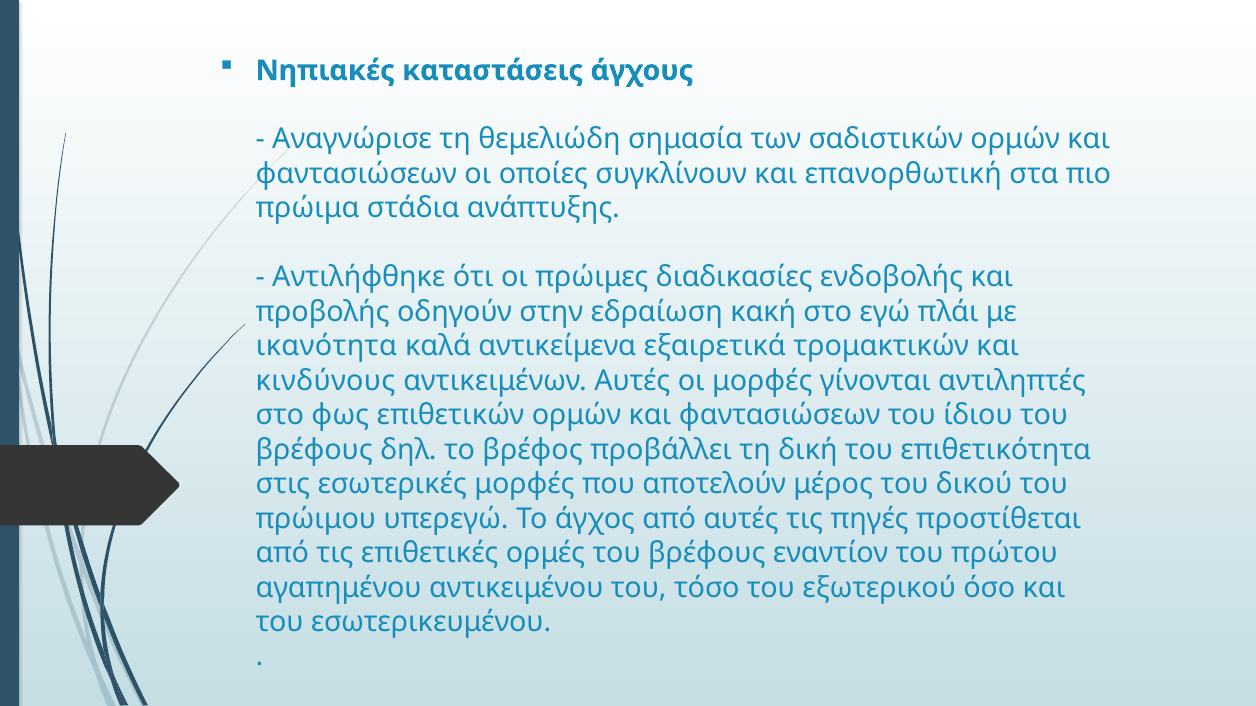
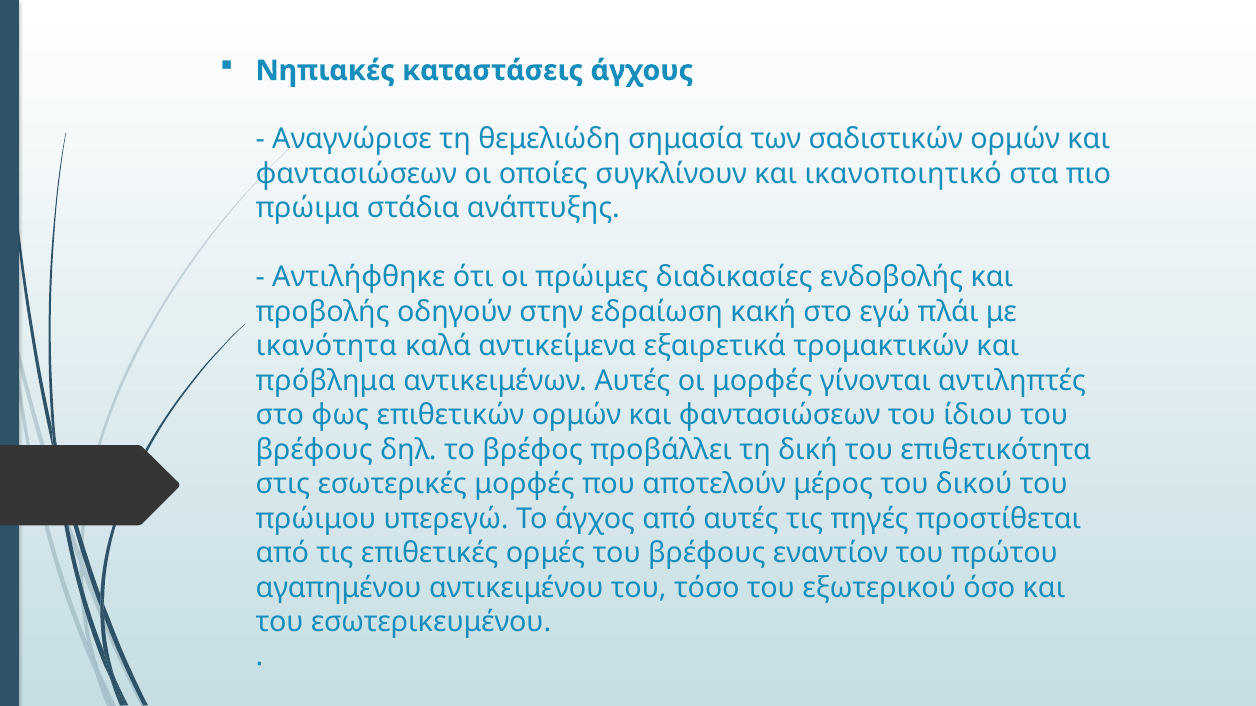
επανορθωτική: επανορθωτική -> ικανοποιητικό (903, 174)
κινδύνους: κινδύνους -> πρόβλημα (326, 381)
